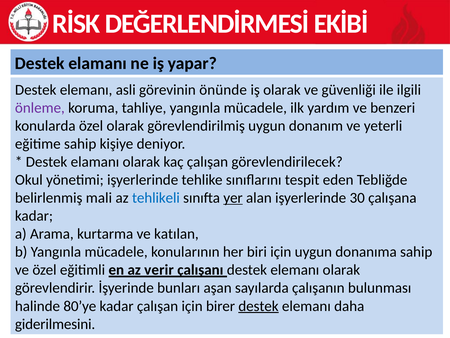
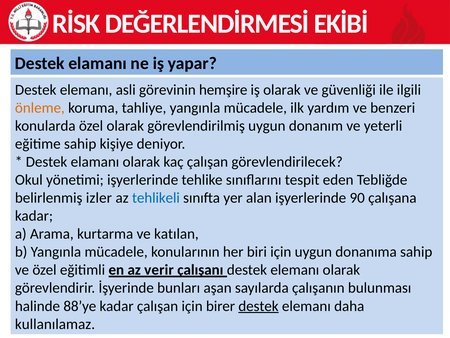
önünde: önünde -> hemşire (223, 90)
önleme colour: purple -> orange (40, 108)
mali: mali -> izler (99, 198)
yer underline: present -> none (233, 198)
30: 30 -> 90 (357, 198)
80’ye: 80’ye -> 88’ye (80, 306)
giderilmesini: giderilmesini -> kullanılamaz (55, 324)
